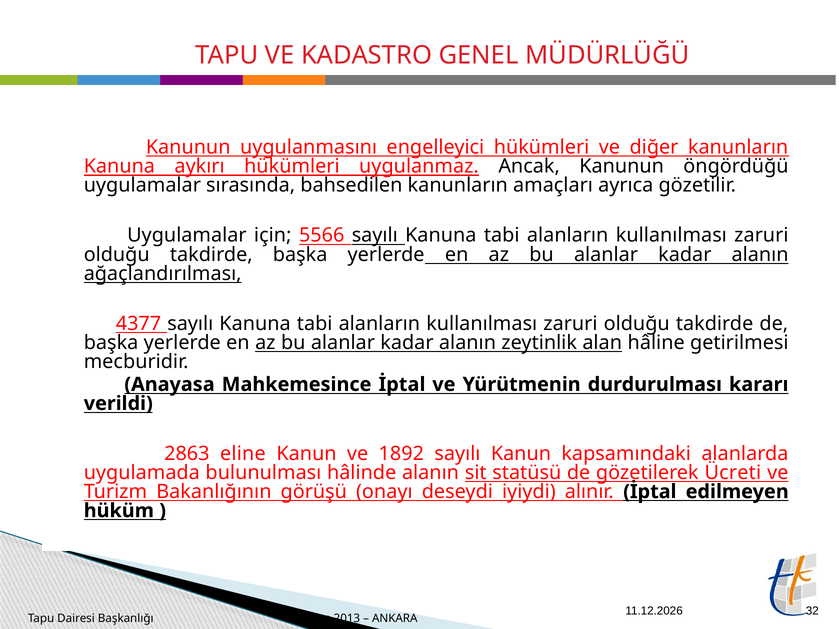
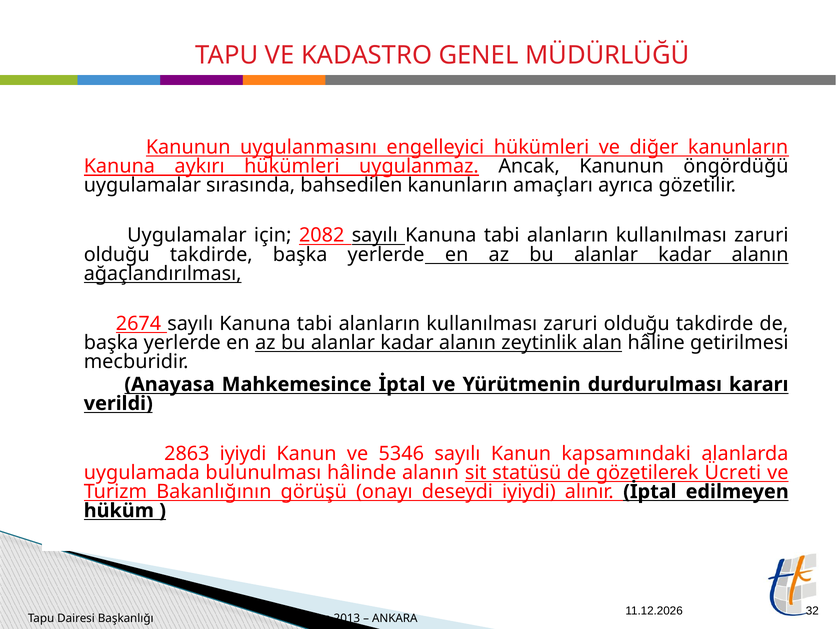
5566: 5566 -> 2082 (322, 236)
4377: 4377 -> 2674 (138, 324)
2863 eline: eline -> iyiydi (243, 454)
1892: 1892 -> 5346 (401, 454)
